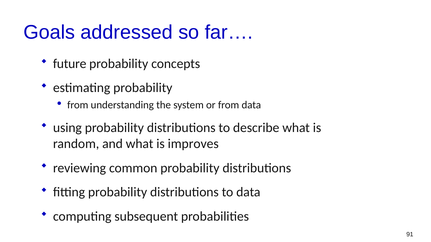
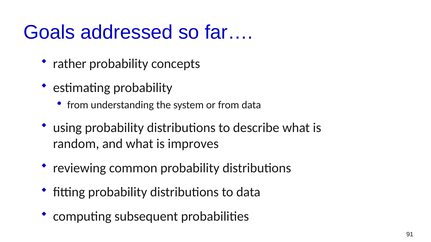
future: future -> rather (70, 64)
